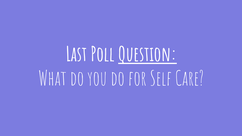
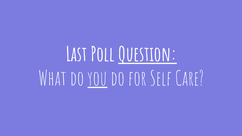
you underline: none -> present (97, 79)
